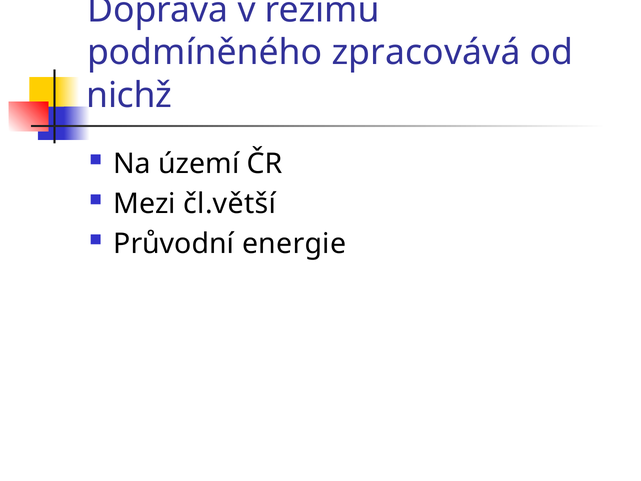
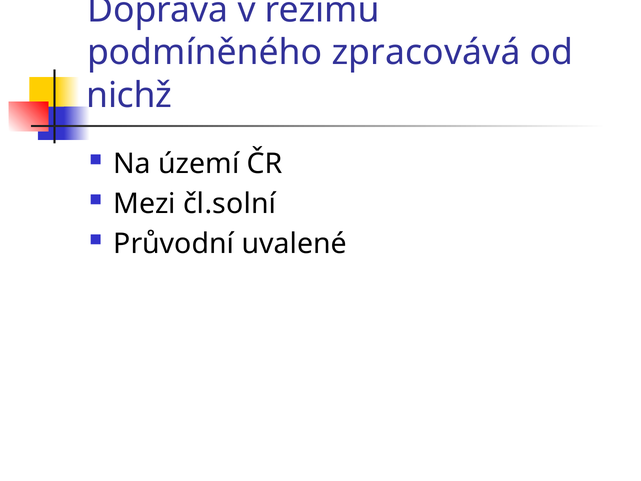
čl.větší: čl.větší -> čl.solní (230, 204)
energie: energie -> uvalené (294, 244)
